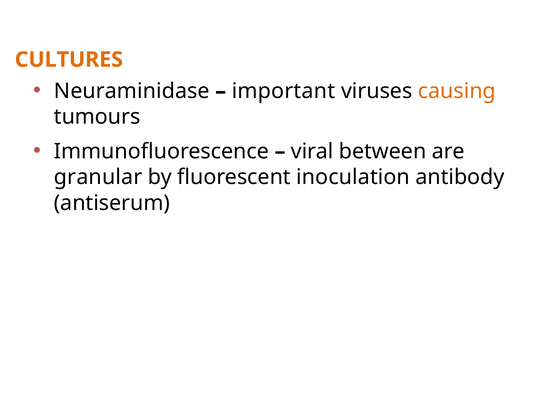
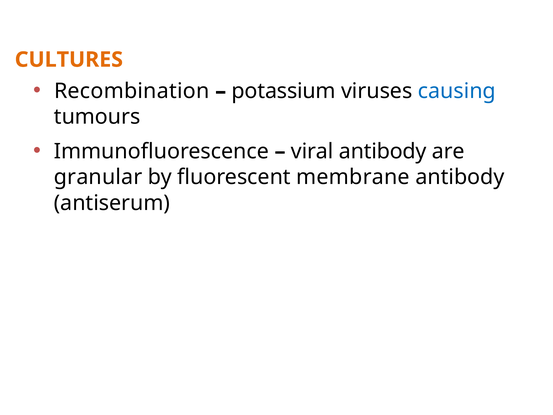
Neuraminidase: Neuraminidase -> Recombination (132, 91)
important: important -> potassium (284, 91)
causing colour: orange -> blue (457, 91)
viral between: between -> antibody (383, 151)
inoculation: inoculation -> membrane (353, 177)
